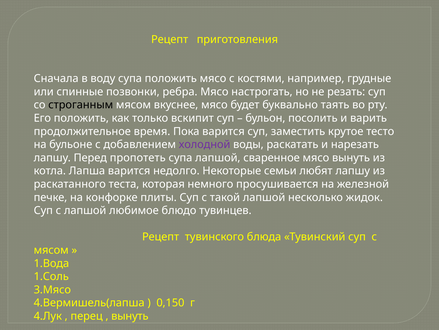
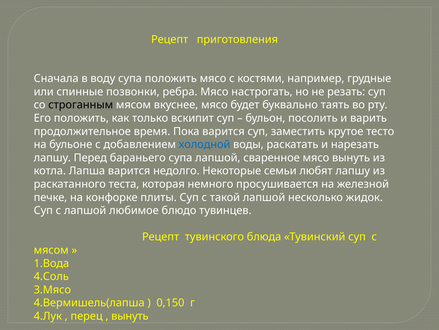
холодной colour: purple -> blue (205, 144)
пропотеть: пропотеть -> бараньего (138, 157)
1.Соль: 1.Соль -> 4.Соль (51, 276)
